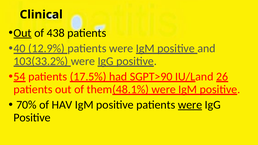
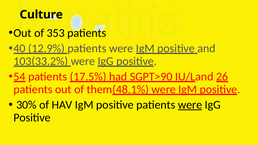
Clinical: Clinical -> Culture (41, 15)
Out underline: present -> none (23, 33)
438: 438 -> 353 (56, 33)
70%: 70% -> 30% (26, 105)
